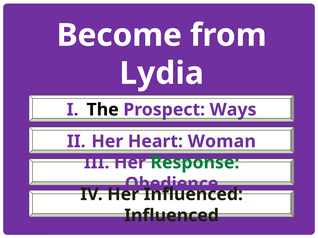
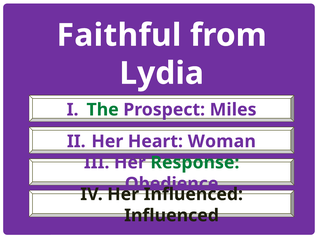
Become: Become -> Faithful (119, 35)
The colour: black -> green (103, 110)
Ways: Ways -> Miles (233, 110)
